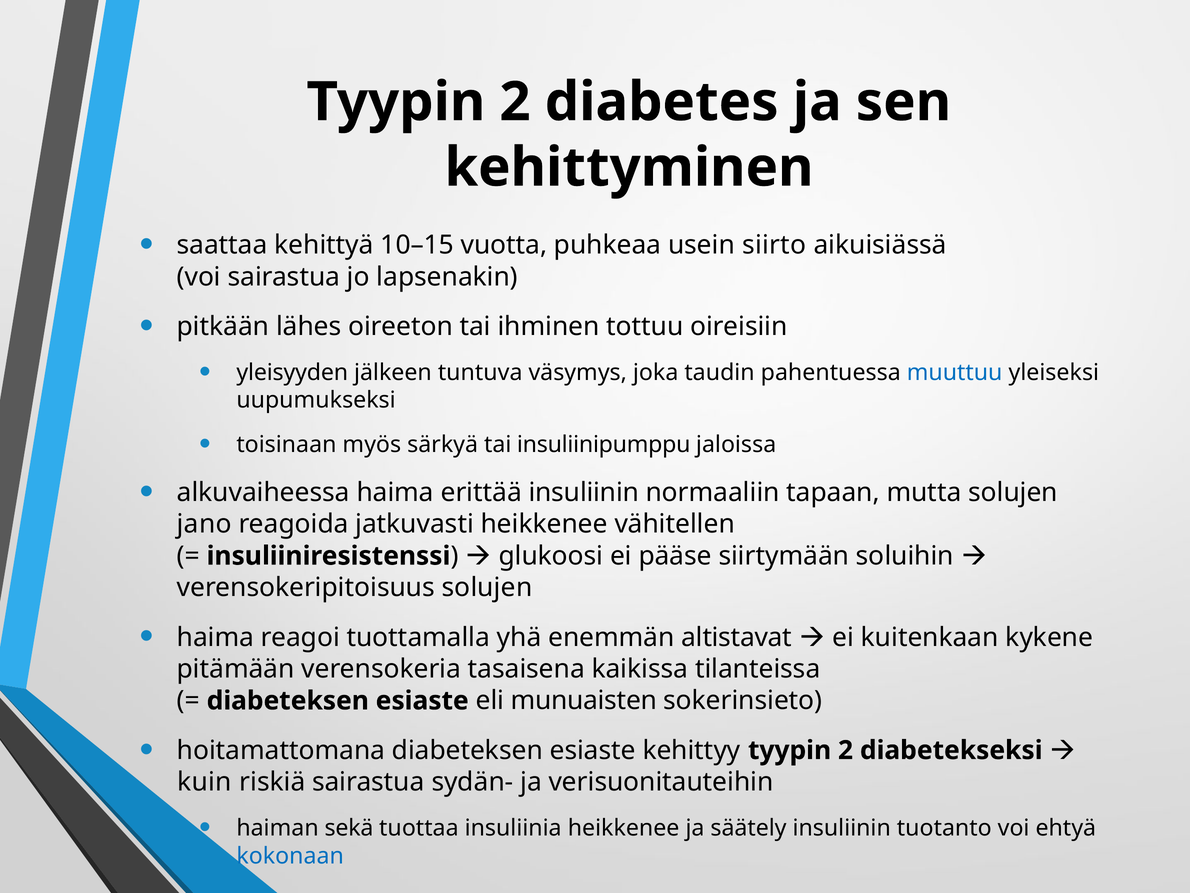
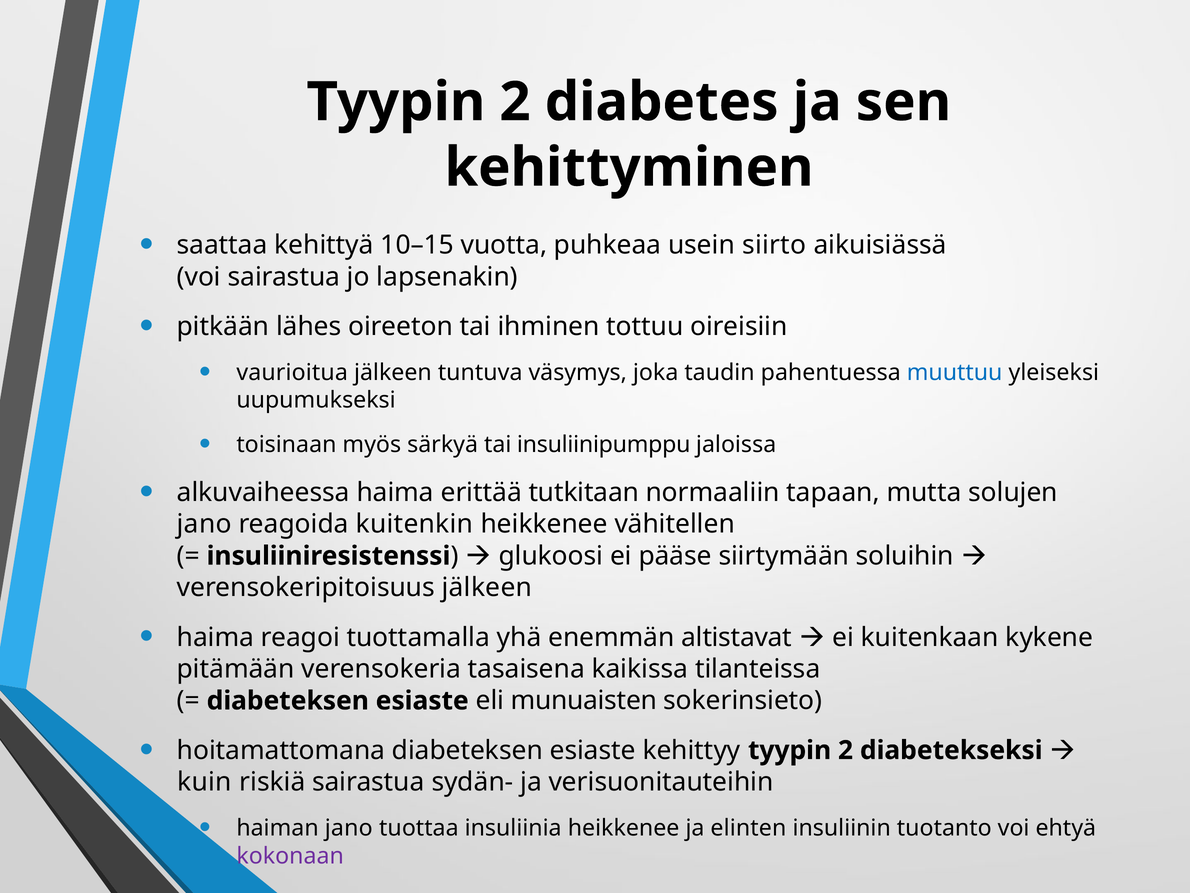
yleisyyden: yleisyyden -> vaurioitua (292, 372)
erittää insuliinin: insuliinin -> tutkitaan (584, 492)
jatkuvasti: jatkuvasti -> kuitenkin (414, 524)
verensokeripitoisuus solujen: solujen -> jälkeen (487, 587)
haiman sekä: sekä -> jano (349, 828)
säätely: säätely -> elinten (748, 828)
kokonaan colour: blue -> purple (290, 855)
